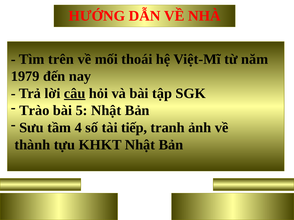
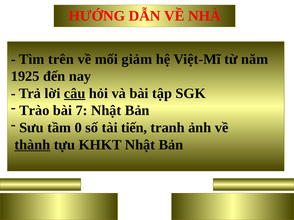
thoái: thoái -> giảm (137, 59)
1979: 1979 -> 1925 (25, 76)
5: 5 -> 7 (82, 111)
4: 4 -> 0 (78, 128)
tiếp: tiếp -> tiến (134, 128)
thành underline: none -> present (32, 145)
